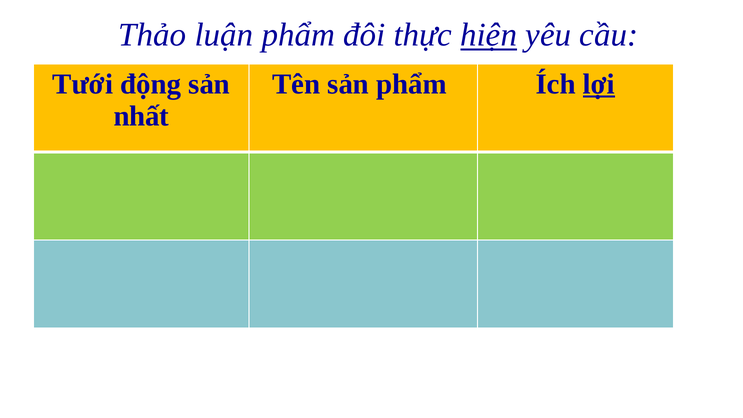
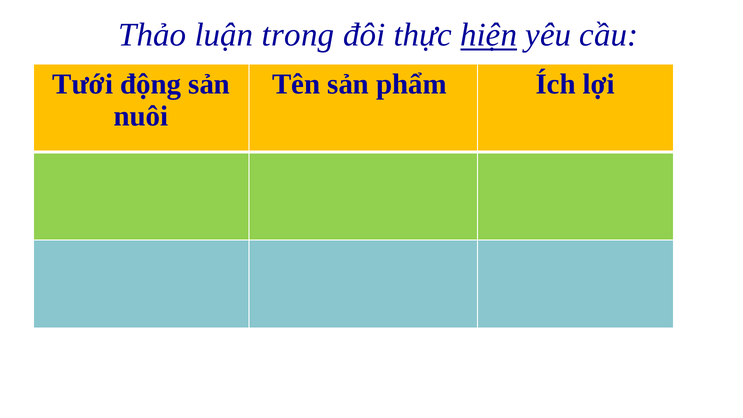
luận phẩm: phẩm -> trong (298, 35)
lợi underline: present -> none (599, 84)
nhất: nhất -> nuôi (141, 116)
